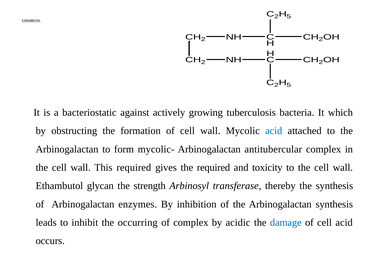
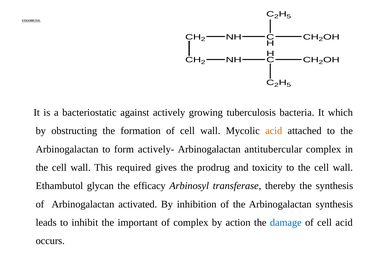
acid colour: blue -> orange (274, 131)
mycolic-: mycolic- -> actively- (156, 149)
the required: required -> prodrug (213, 167)
strength: strength -> efficacy (150, 186)
enzymes: enzymes -> activated (138, 204)
occurring: occurring -> important (138, 222)
acidic: acidic -> action (238, 222)
